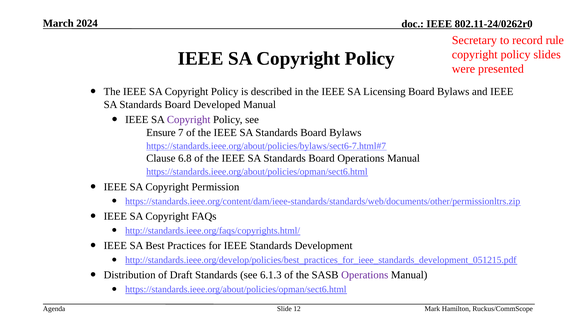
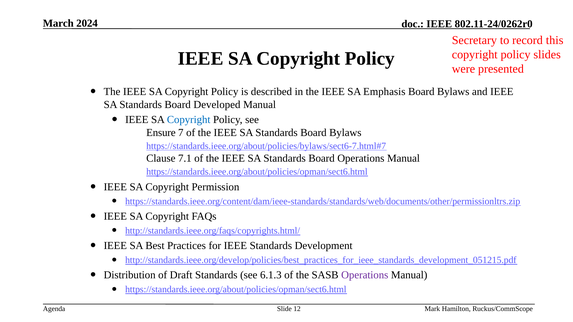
rule: rule -> this (555, 40)
Licensing: Licensing -> Emphasis (384, 92)
Copyright colour: purple -> blue (189, 120)
6.8: 6.8 -> 7.1 (185, 159)
